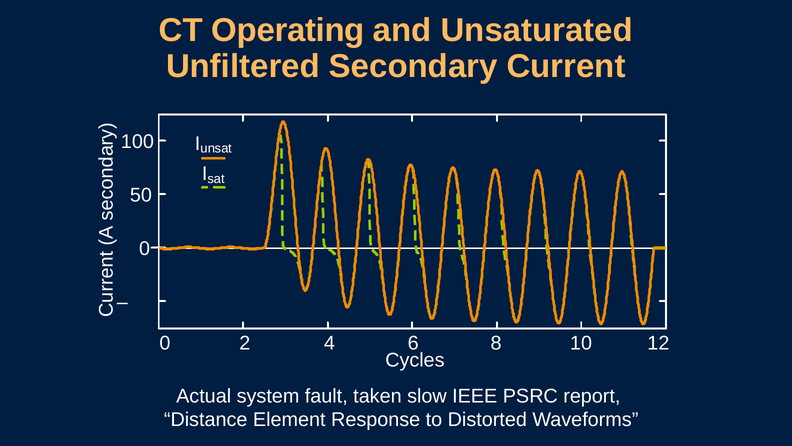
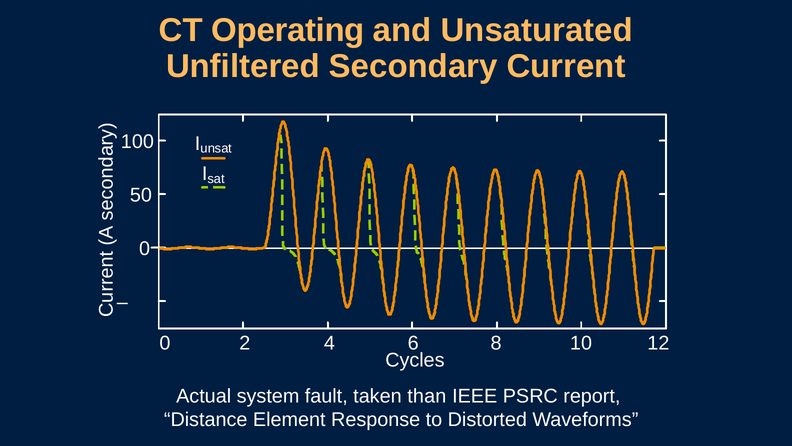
slow: slow -> than (427, 396)
